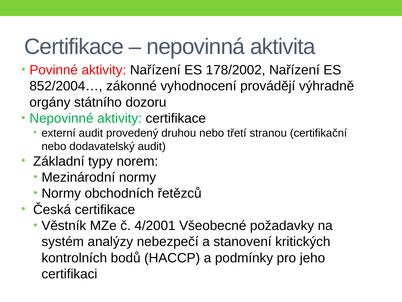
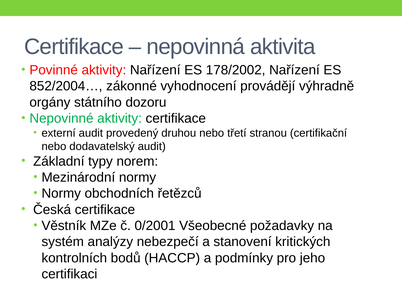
4/2001: 4/2001 -> 0/2001 (155, 225)
